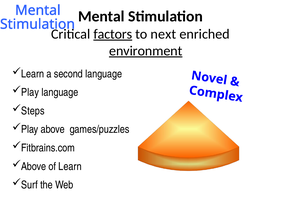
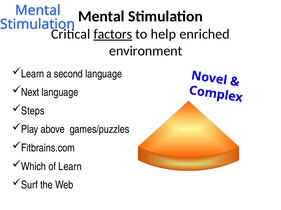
next: next -> help (163, 34)
environment underline: present -> none (146, 51)
Play: Play -> Next (30, 93)
Above: Above -> Which (34, 167)
